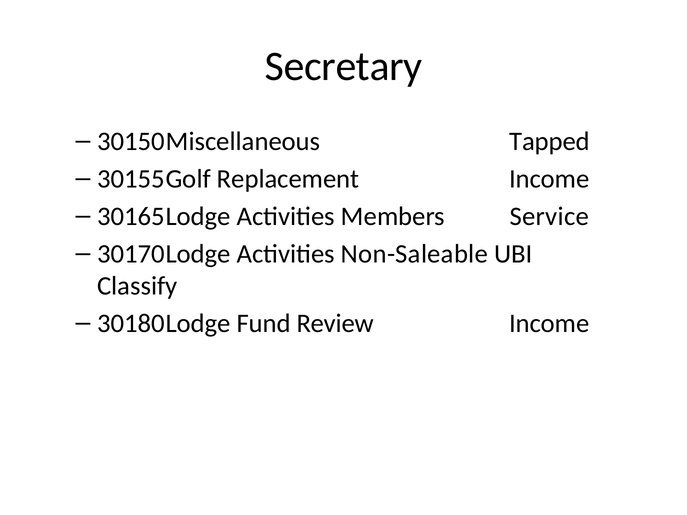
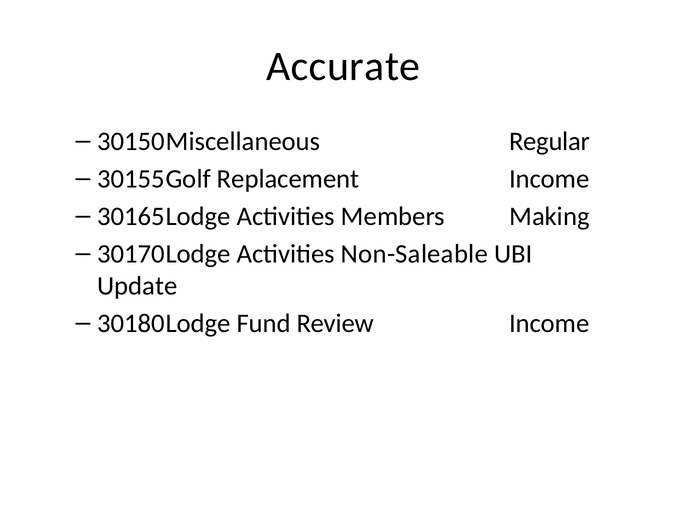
Secretary: Secretary -> Accurate (343, 67)
Tapped: Tapped -> Regular (550, 142)
Service: Service -> Making (549, 216)
Classify: Classify -> Update (137, 286)
